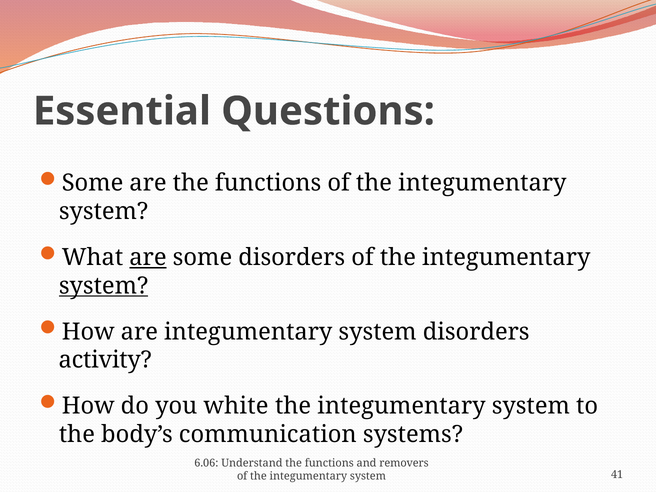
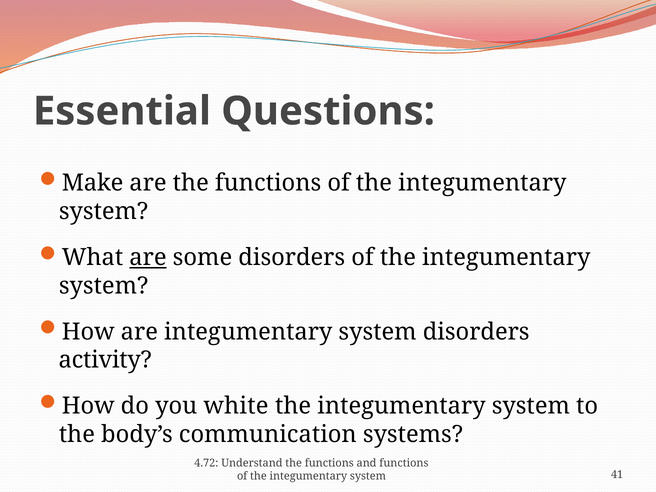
Some: Some -> Make (93, 183)
system underline: present -> none (104, 286)
6.06: 6.06 -> 4.72 (206, 463)
and removers: removers -> functions (404, 463)
